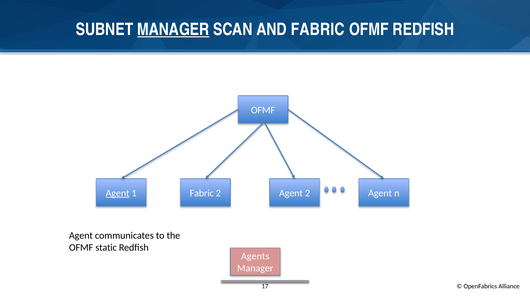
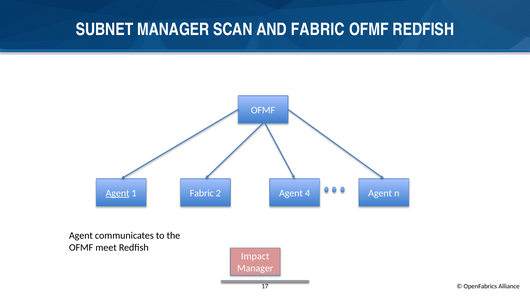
MANAGER underline: present -> none (173, 29)
Agent 2: 2 -> 4 (308, 193)
static: static -> meet (106, 248)
Agents: Agents -> Impact (255, 256)
